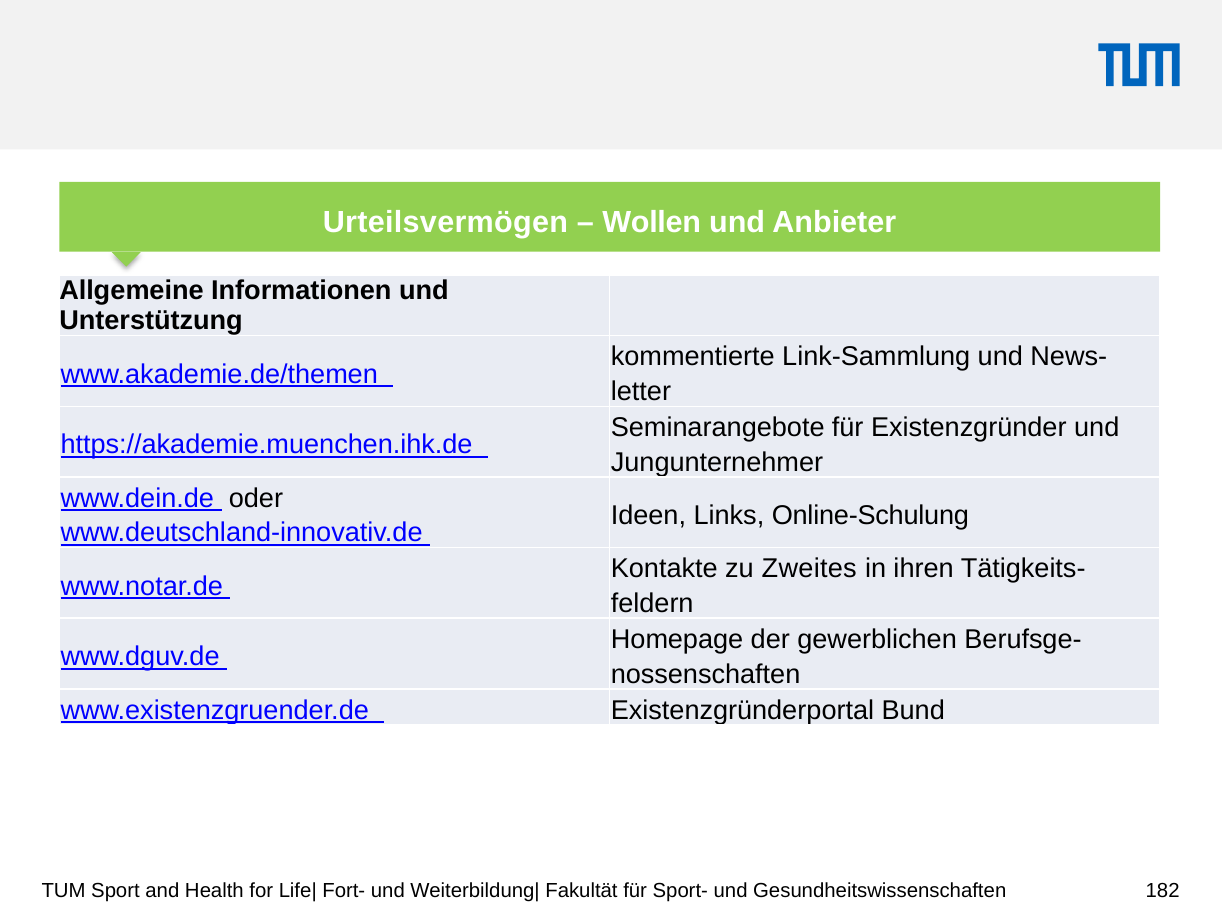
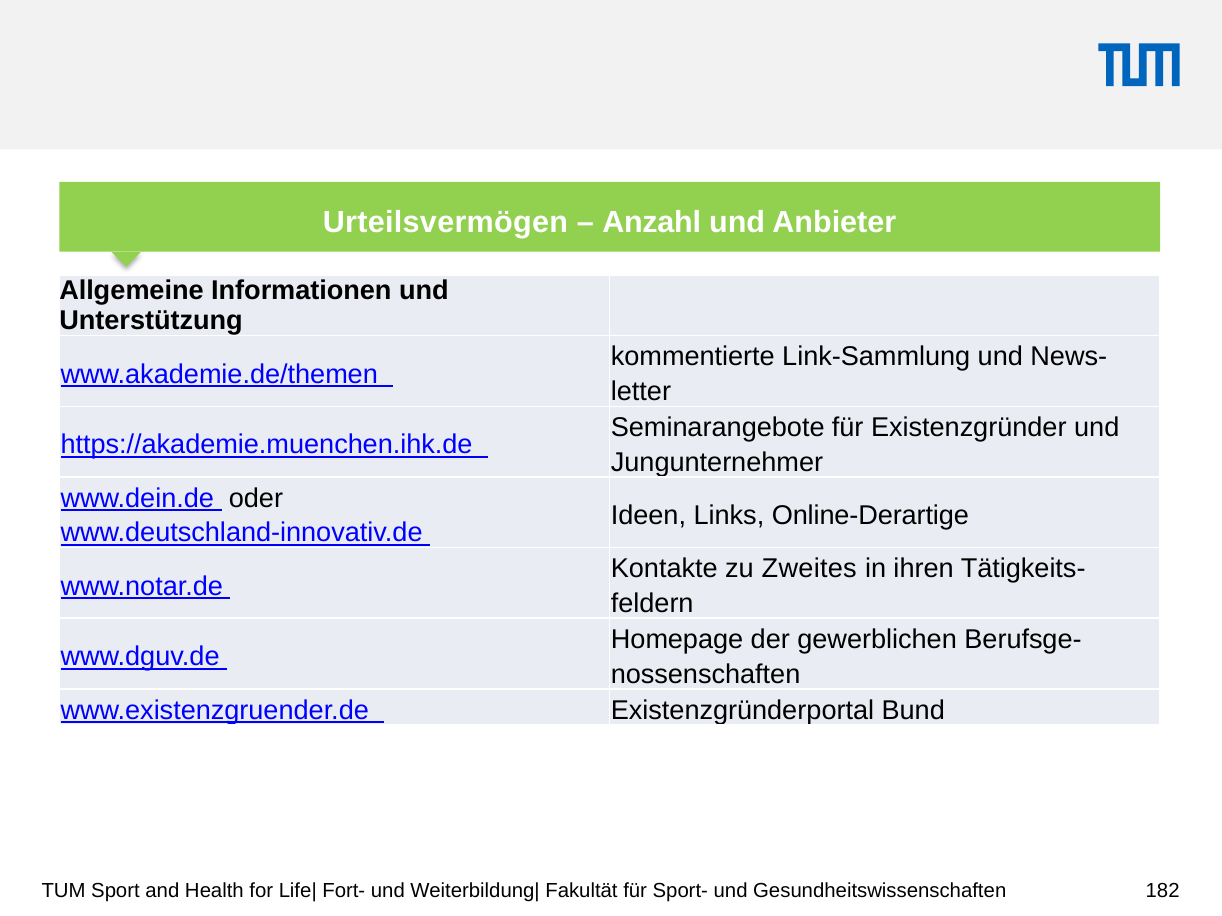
Wollen: Wollen -> Anzahl (652, 223)
Online-Schulung: Online-Schulung -> Online-Derartige (870, 516)
